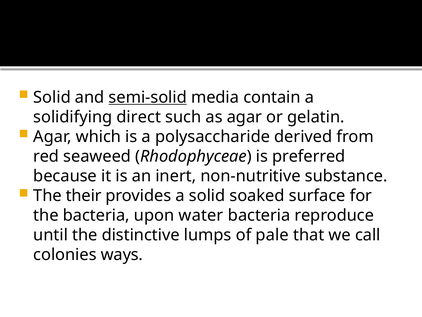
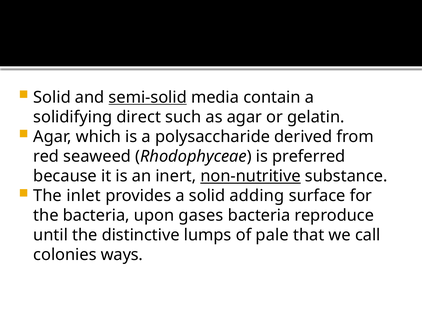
non-nutritive underline: none -> present (251, 176)
their: their -> inlet (84, 195)
soaked: soaked -> adding (257, 195)
water: water -> gases (201, 215)
